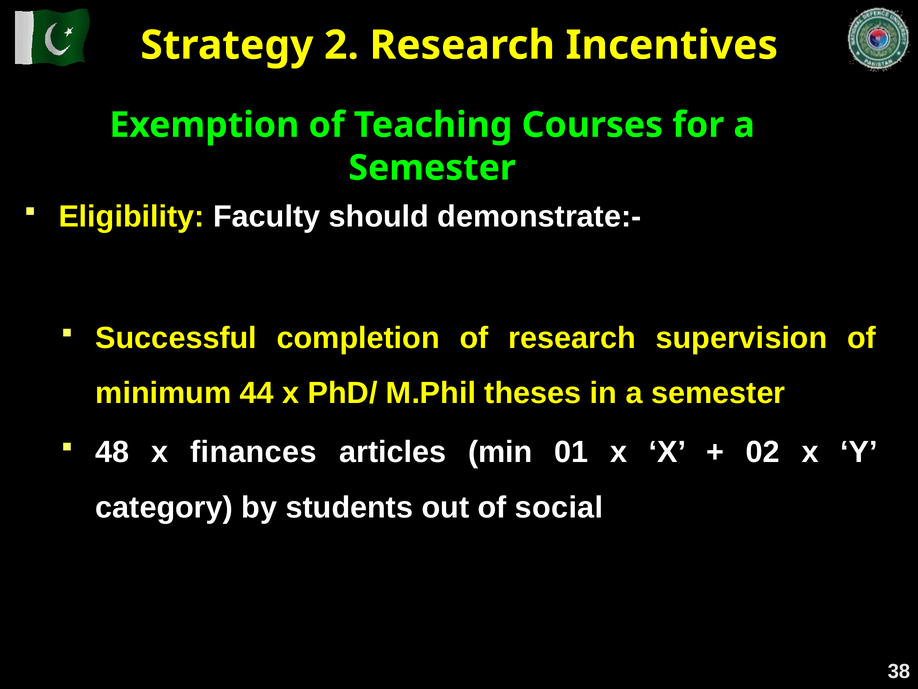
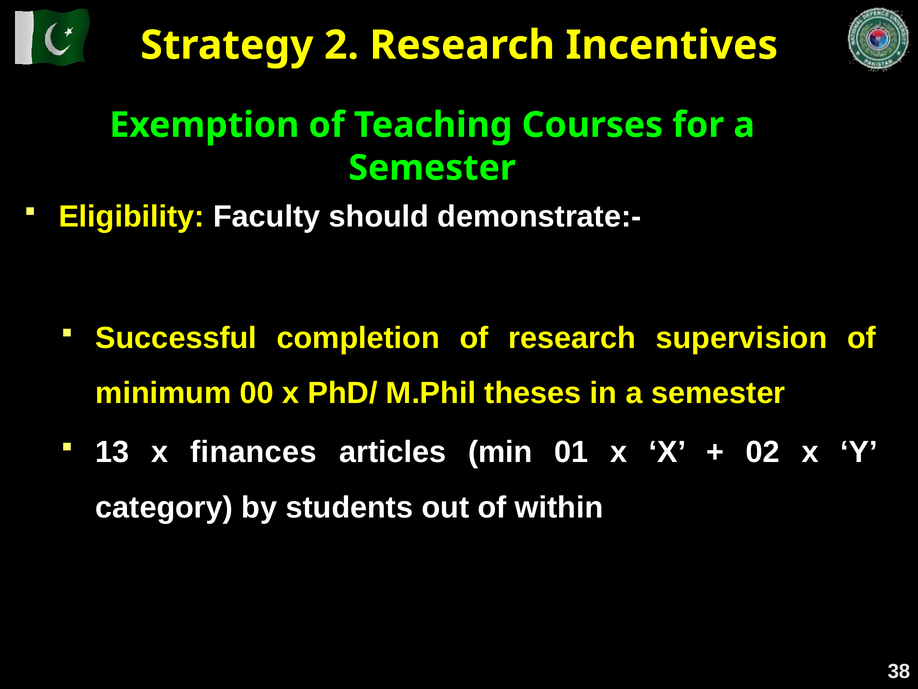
44: 44 -> 00 (257, 393)
48: 48 -> 13 (112, 452)
social: social -> within (559, 507)
